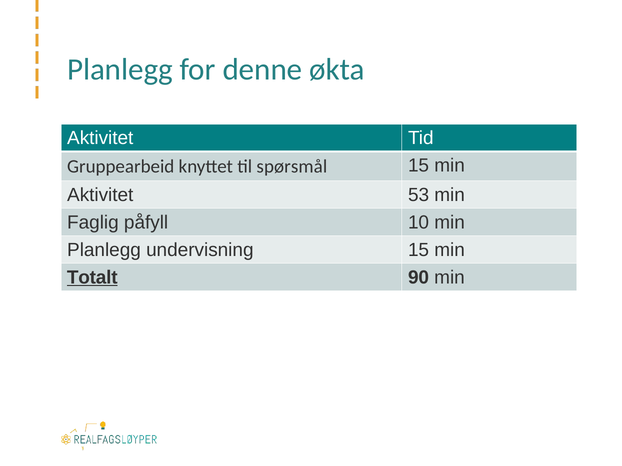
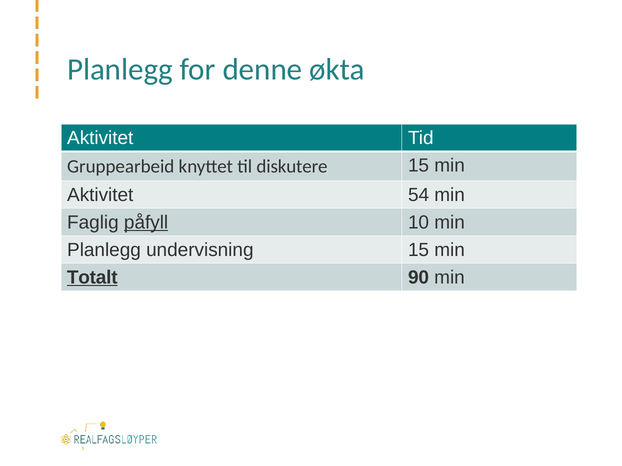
spørsmål: spørsmål -> diskutere (292, 167)
53: 53 -> 54 (419, 195)
påfyll underline: none -> present (146, 223)
